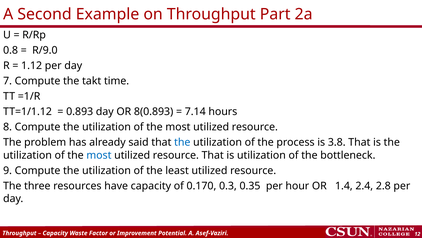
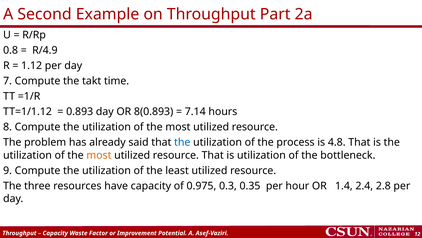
R/9.0: R/9.0 -> R/4.9 (45, 50)
3.8: 3.8 -> 4.8 (337, 142)
most colour: blue -> orange (99, 155)
0.170: 0.170 -> 0.975 (201, 185)
